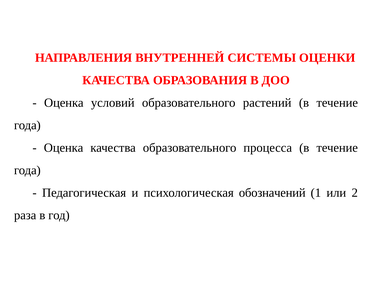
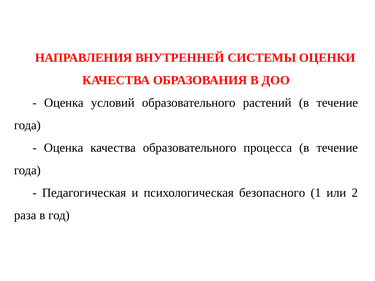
обозначений: обозначений -> безопасного (272, 193)
